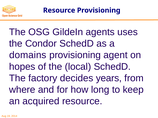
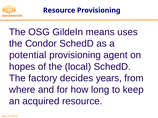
agents: agents -> means (100, 32)
domains: domains -> potential (28, 55)
